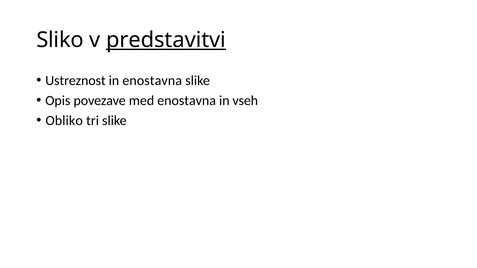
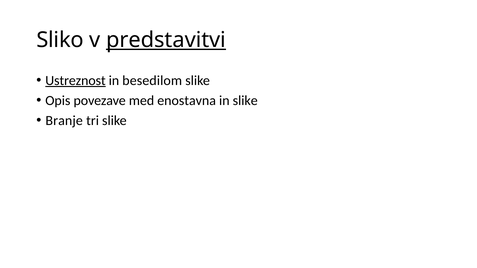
Ustreznost underline: none -> present (75, 81)
in enostavna: enostavna -> besedilom (152, 81)
in vseh: vseh -> slike (245, 101)
Obliko: Obliko -> Branje (64, 121)
